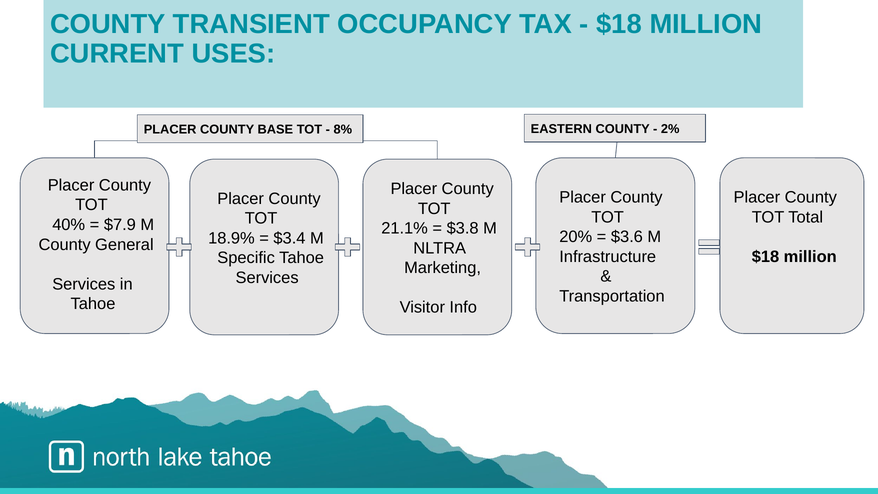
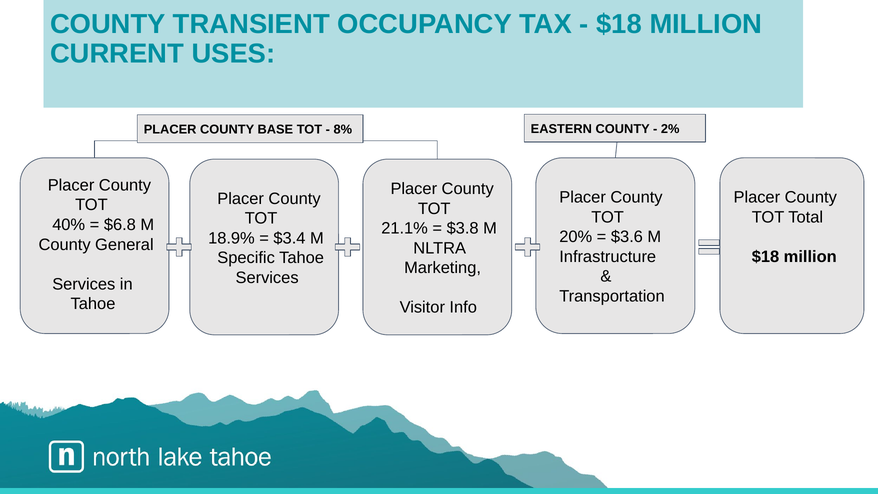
$7.9: $7.9 -> $6.8 (120, 225)
